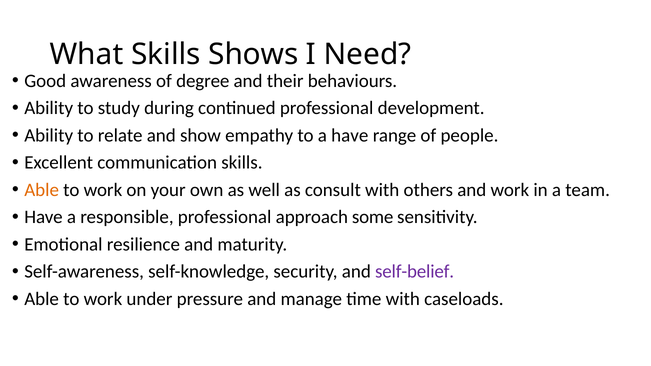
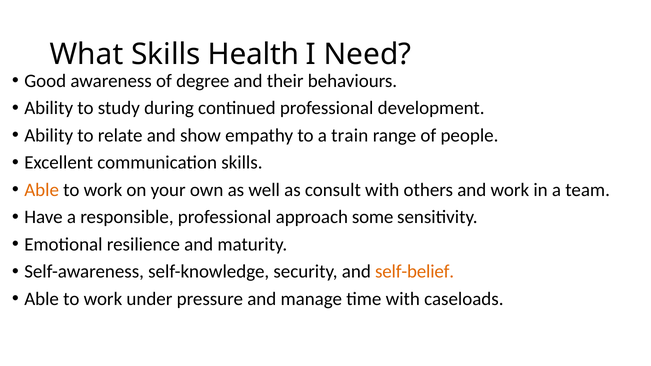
Shows: Shows -> Health (253, 55)
a have: have -> train (350, 136)
self-belief colour: purple -> orange (415, 272)
